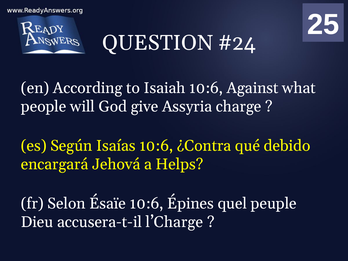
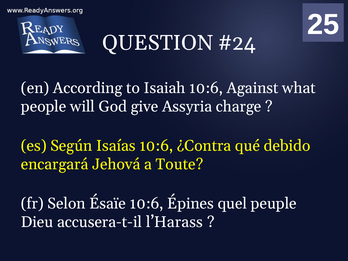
Helps: Helps -> Toute (179, 164)
l’Charge: l’Charge -> l’Harass (174, 222)
